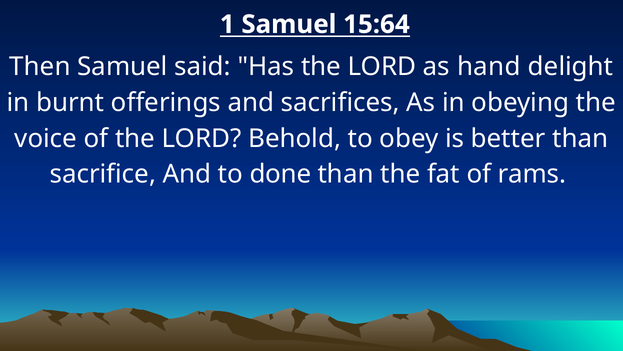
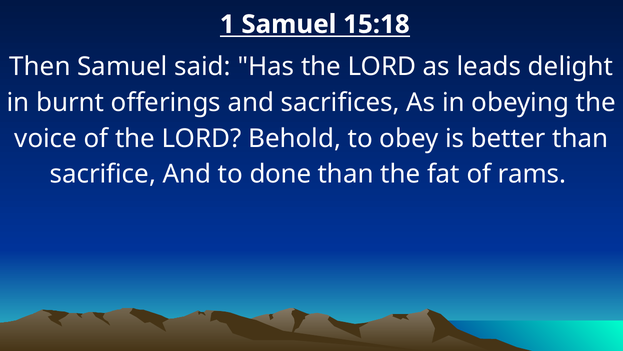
15:64: 15:64 -> 15:18 (376, 24)
hand: hand -> leads (489, 67)
